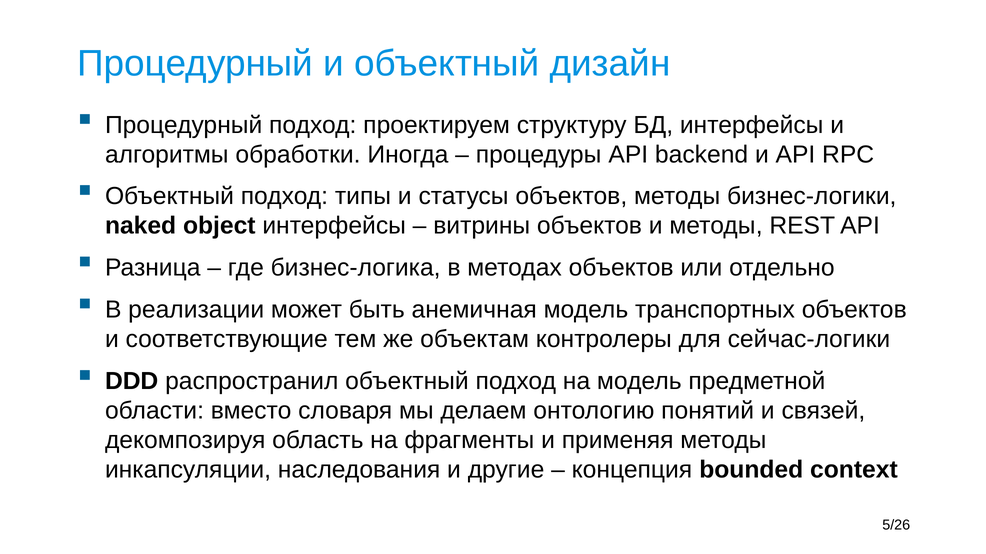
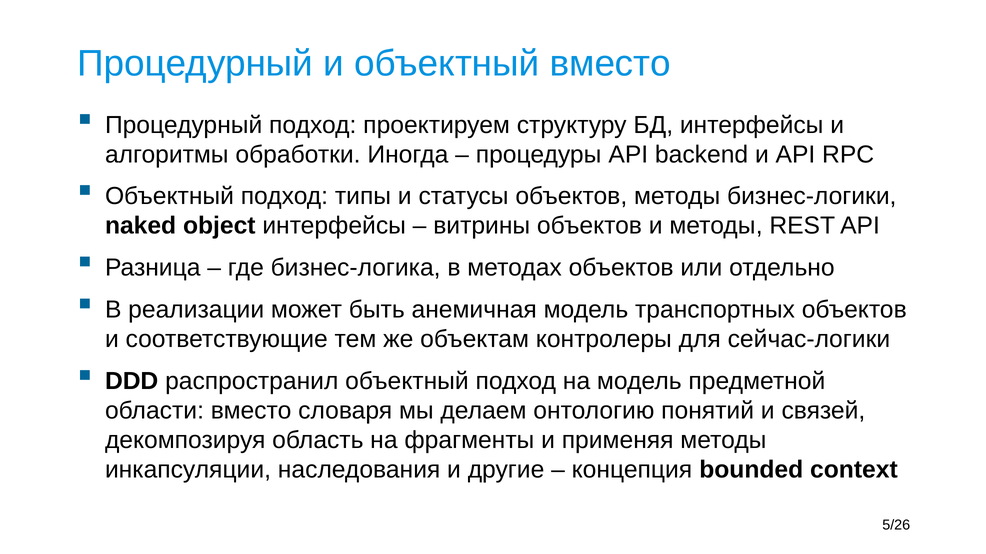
объектный дизайн: дизайн -> вместо (610, 63)
